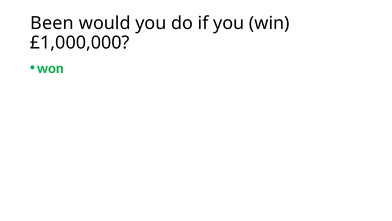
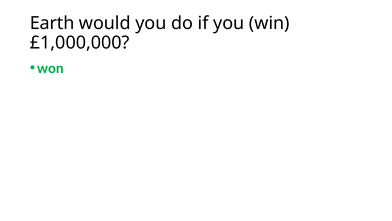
Been: Been -> Earth (52, 23)
